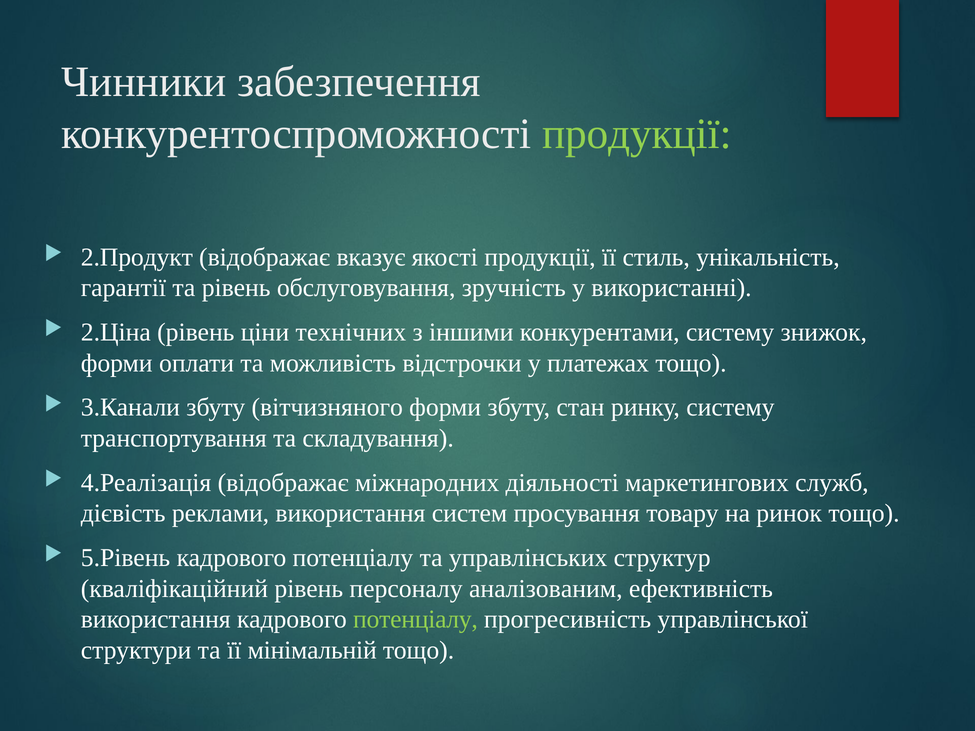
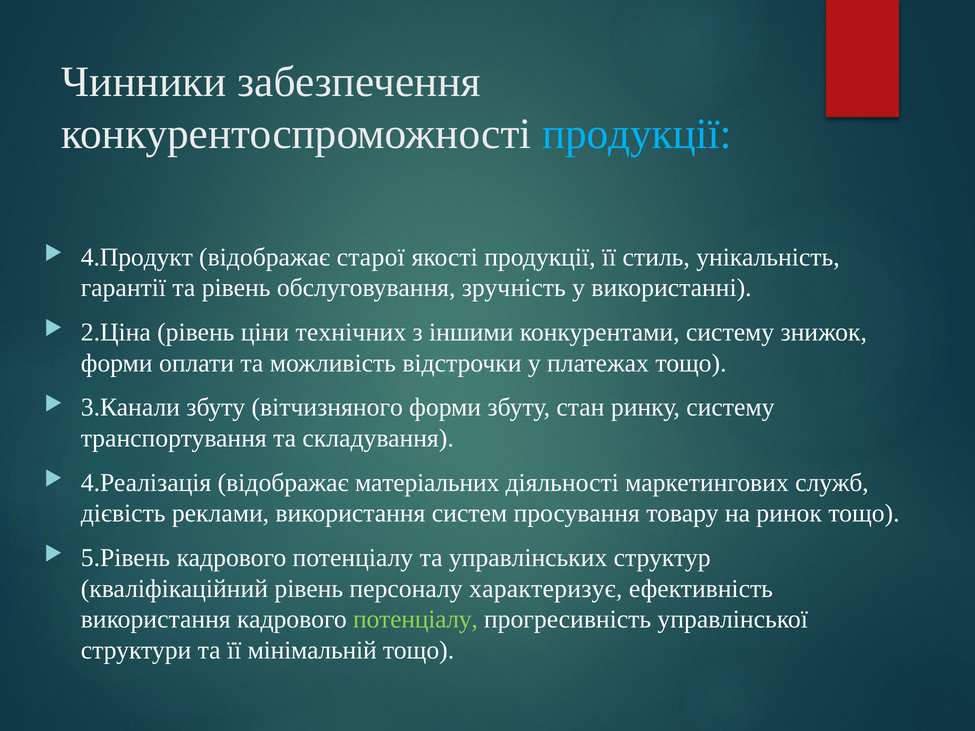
продукції colour: light green -> light blue (637, 134)
2.Продукт: 2.Продукт -> 4.Продукт (137, 257)
вказує: вказує -> старої (371, 257)
міжнародних: міжнародних -> матеріальних (427, 483)
аналізованим: аналізованим -> характеризує (546, 589)
